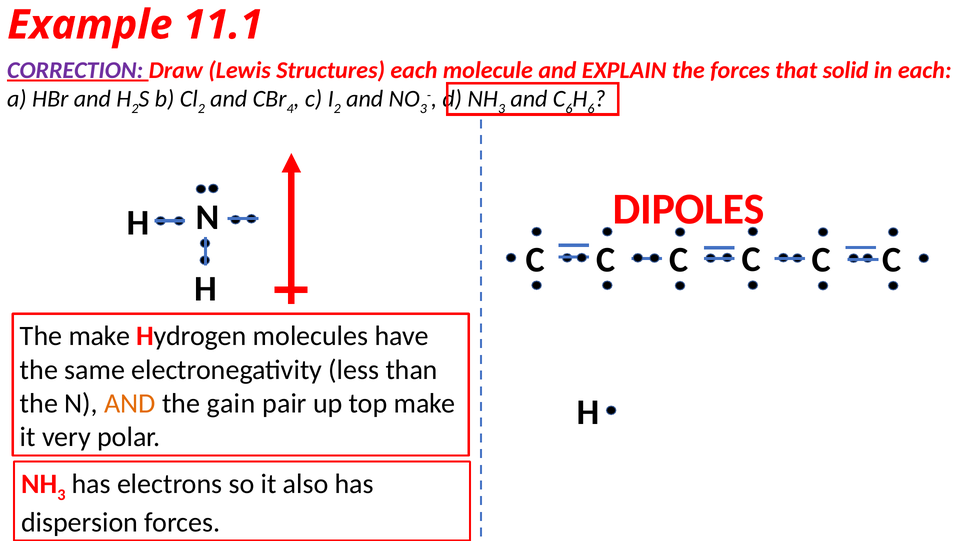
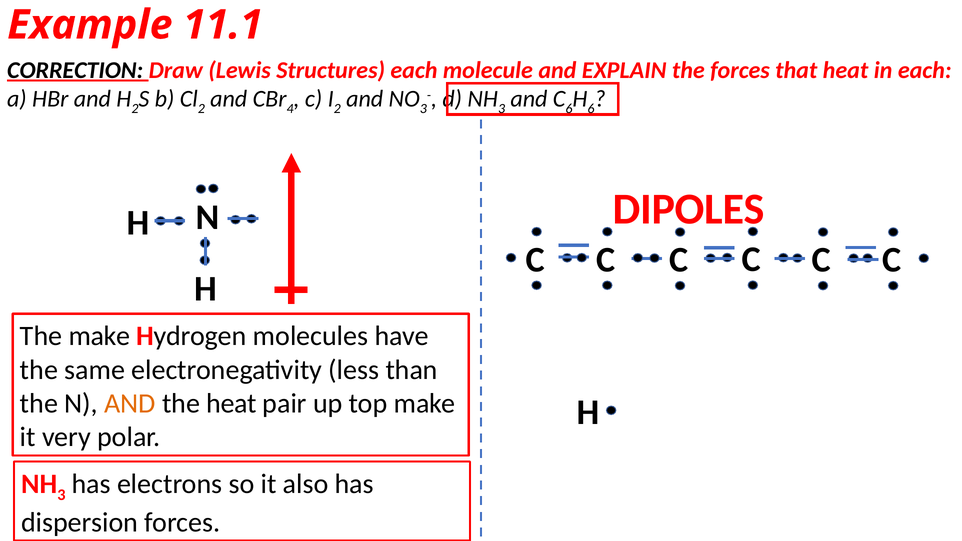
CORRECTION colour: purple -> black (75, 70)
that solid: solid -> heat (845, 70)
the gain: gain -> heat (231, 404)
